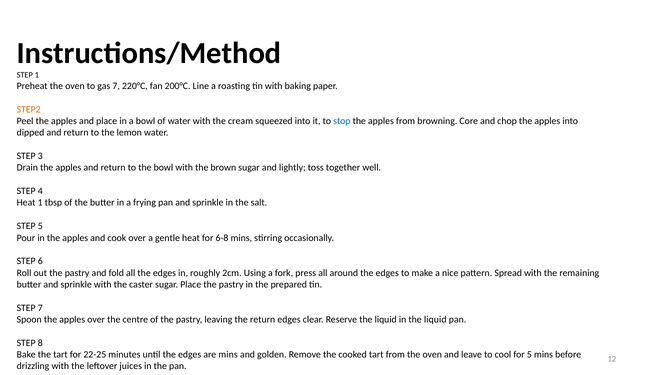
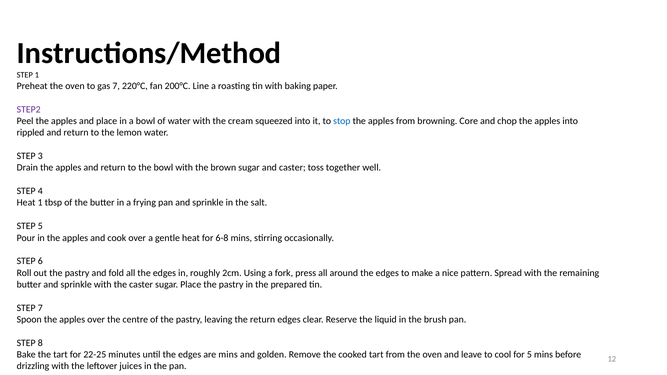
STEP2 colour: orange -> purple (29, 109)
dipped: dipped -> rippled (31, 133)
and lightly: lightly -> caster (292, 168)
in the liquid: liquid -> brush (435, 320)
